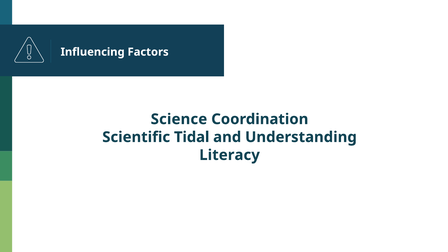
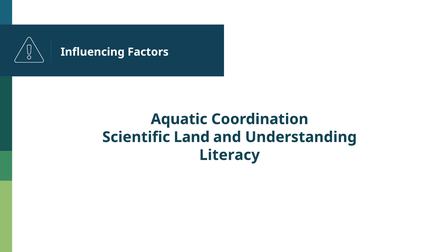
Science: Science -> Aquatic (179, 119)
Tidal: Tidal -> Land (192, 137)
